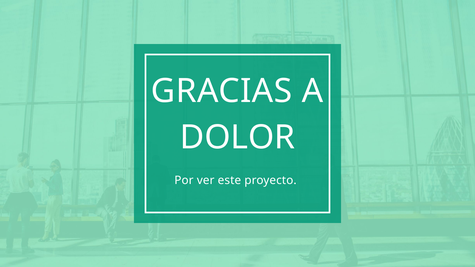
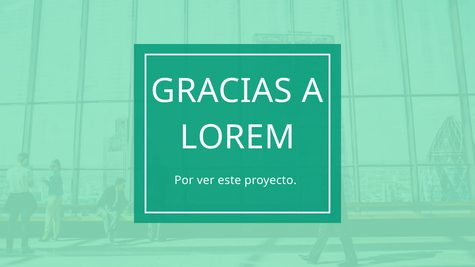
DOLOR: DOLOR -> LOREM (237, 137)
